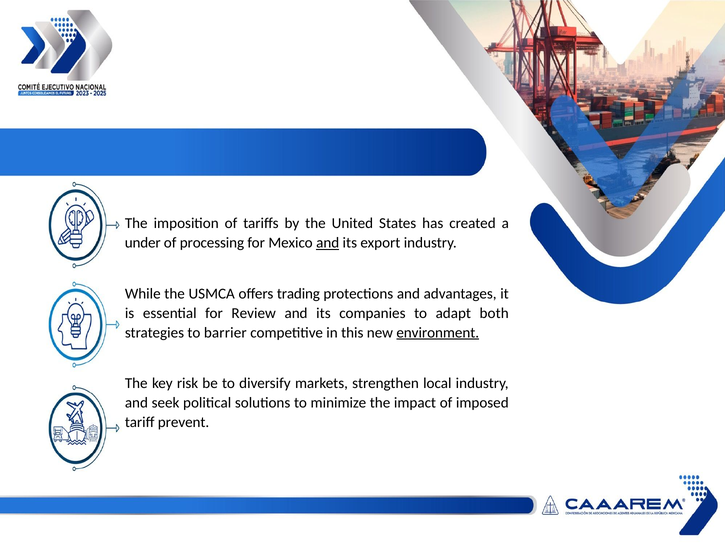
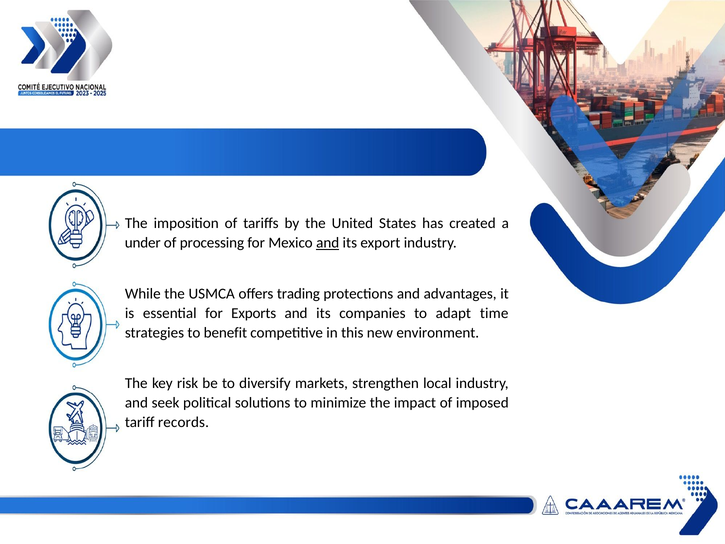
Review: Review -> Exports (254, 313)
both: both -> time (494, 313)
barrier: barrier -> benefit (225, 332)
environment underline: present -> none (438, 332)
prevent: prevent -> records (183, 422)
